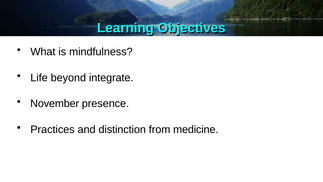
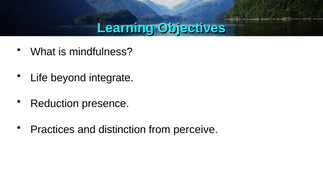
November: November -> Reduction (55, 104)
medicine: medicine -> perceive (196, 129)
